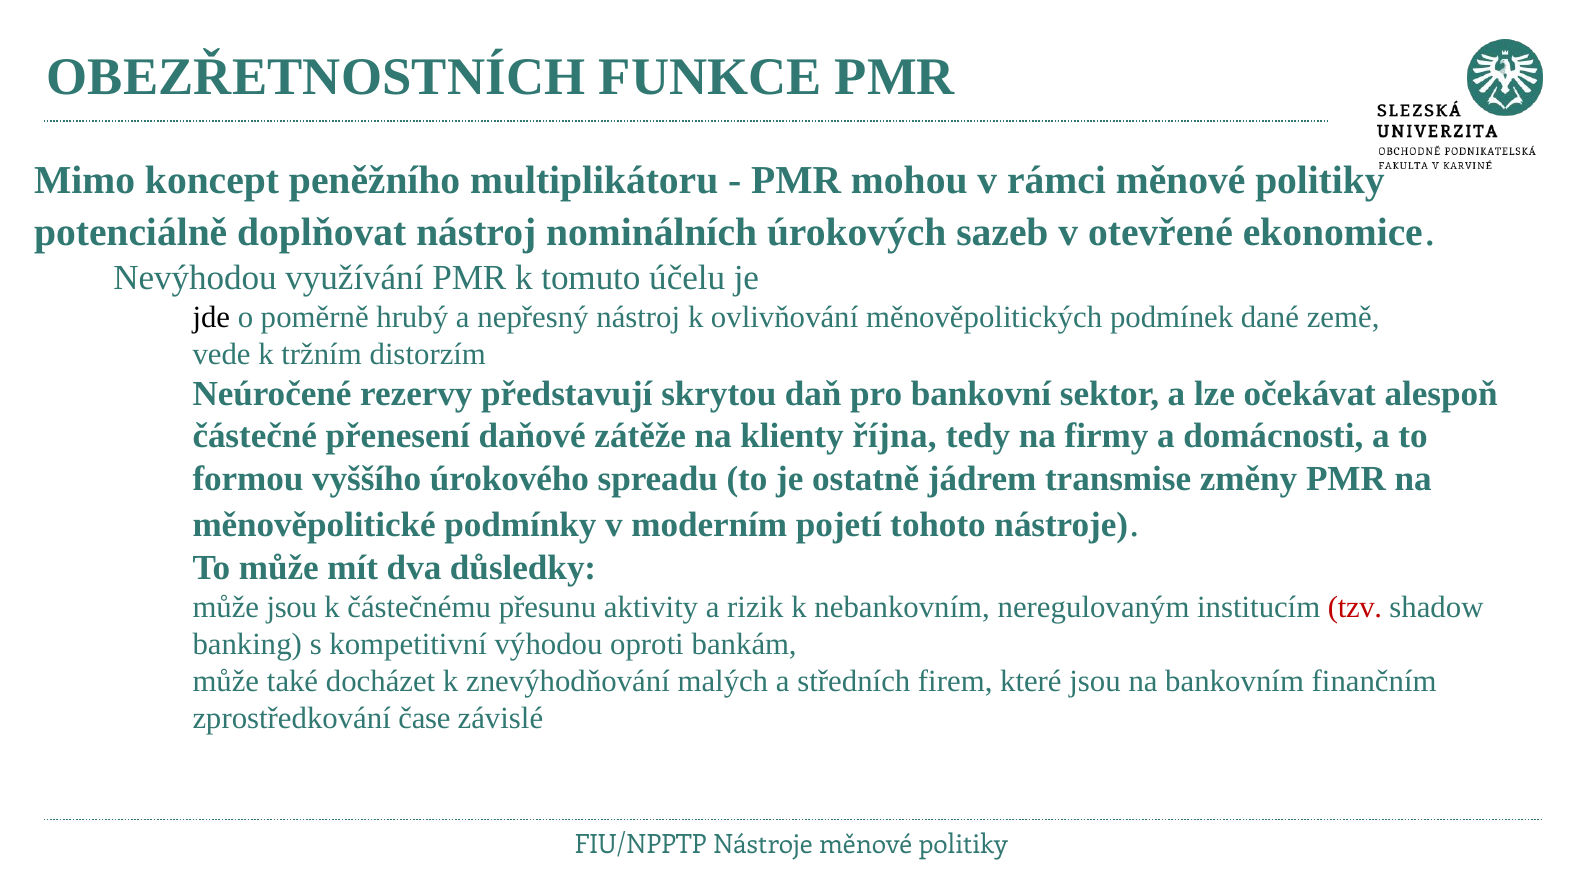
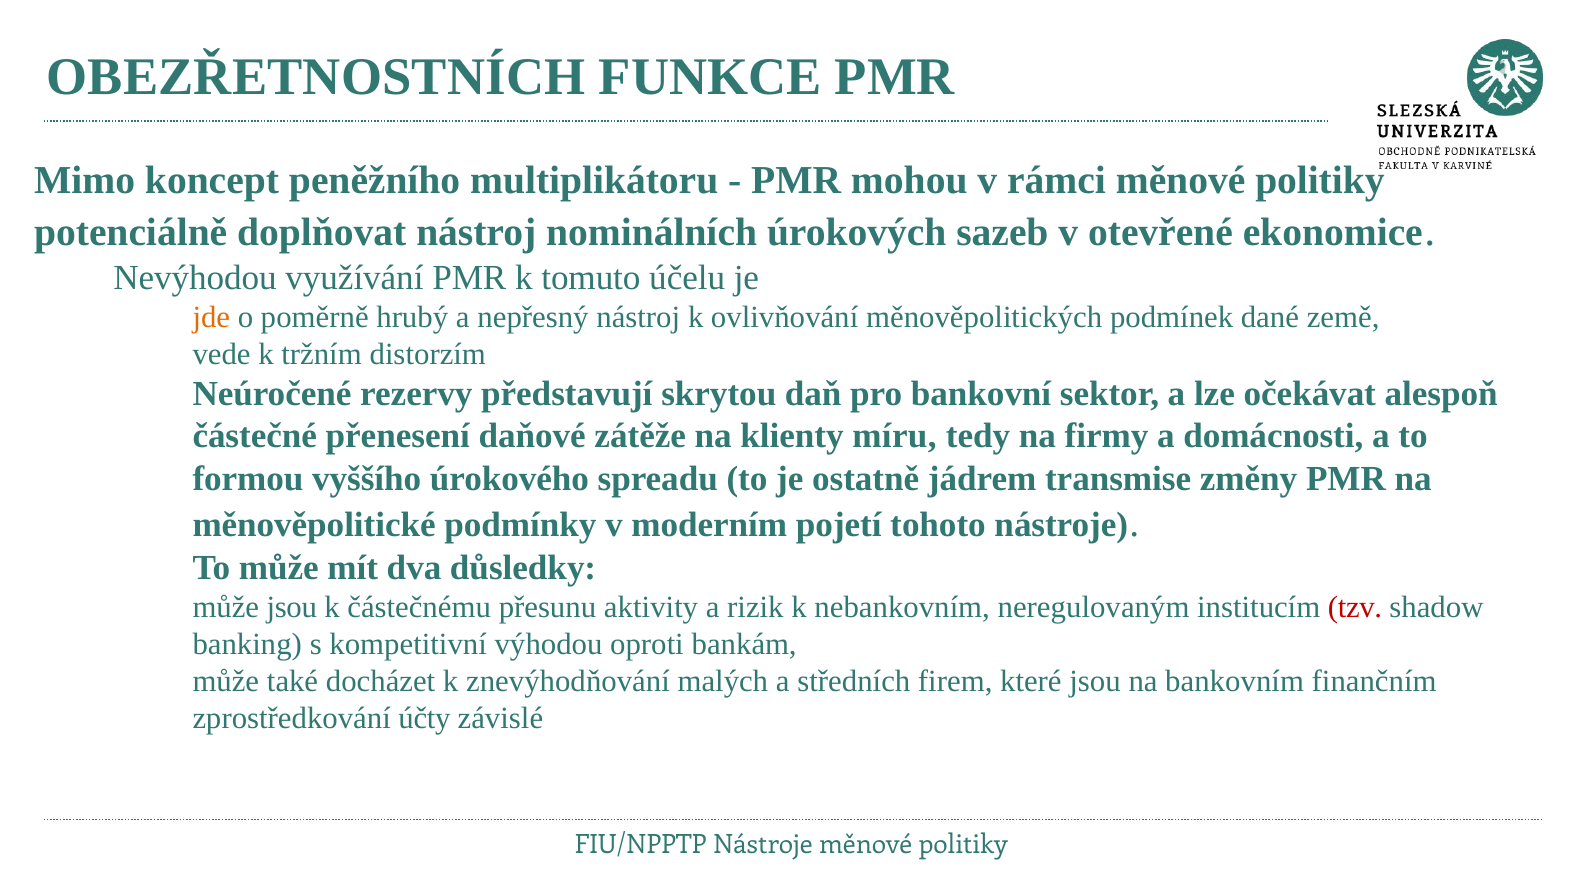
jde colour: black -> orange (211, 317)
října: října -> míru (895, 436)
čase: čase -> účty (424, 718)
